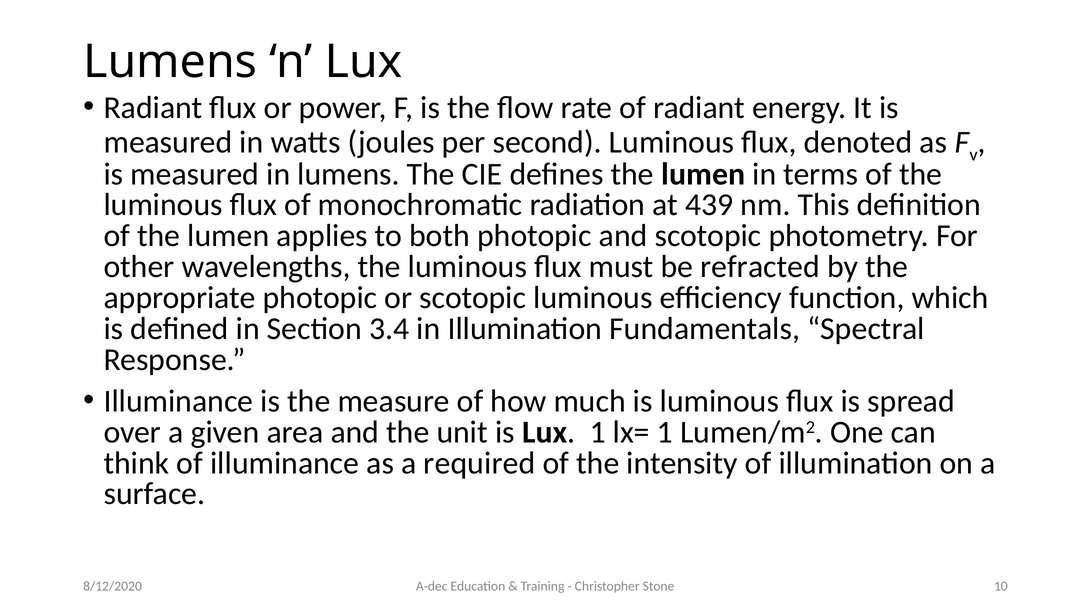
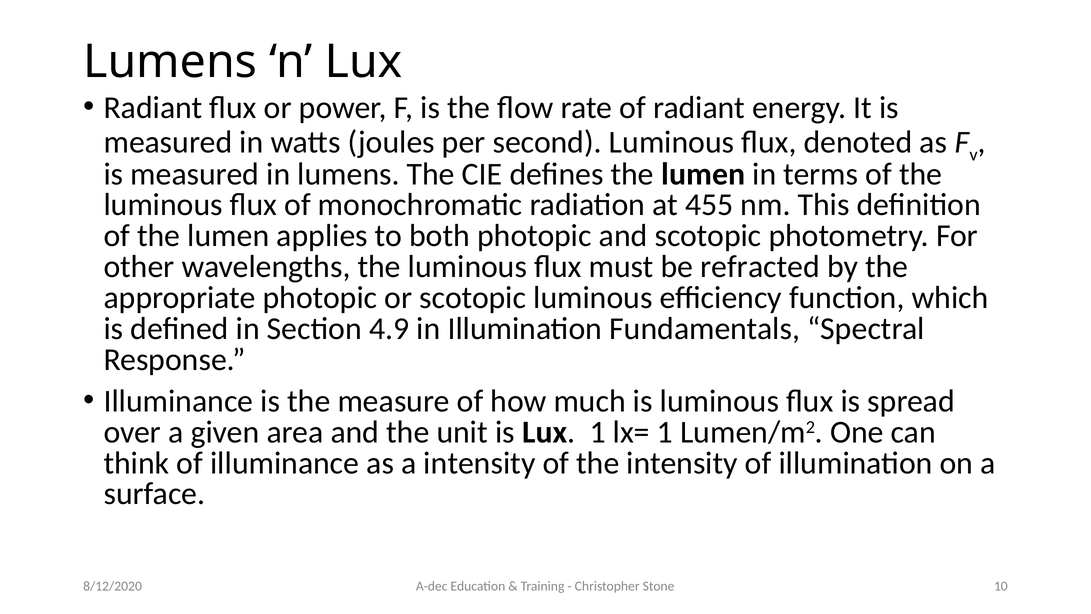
439: 439 -> 455 (709, 205)
3.4: 3.4 -> 4.9 (389, 329)
a required: required -> intensity (479, 463)
